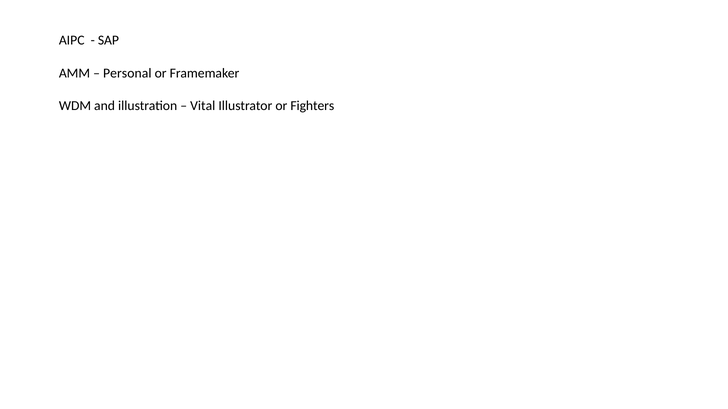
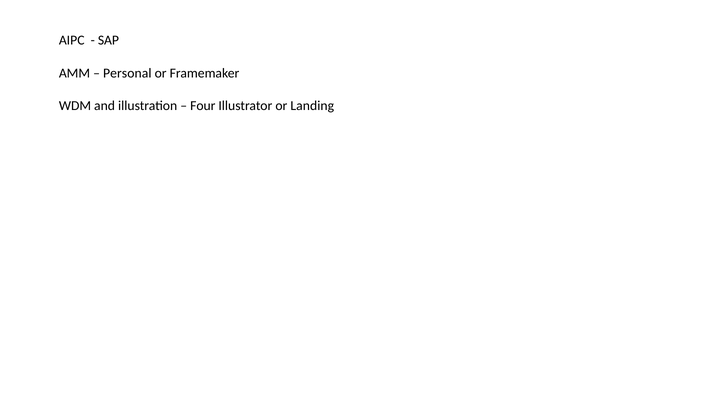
Vital: Vital -> Four (203, 106)
Fighters: Fighters -> Landing (312, 106)
